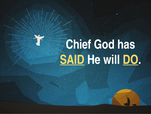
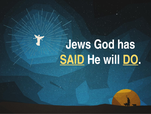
Chief: Chief -> Jews (78, 44)
